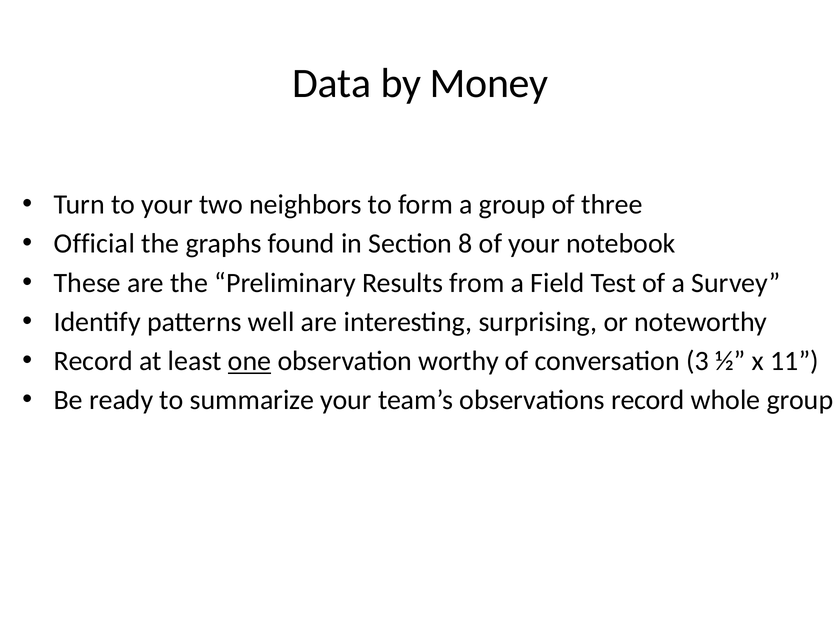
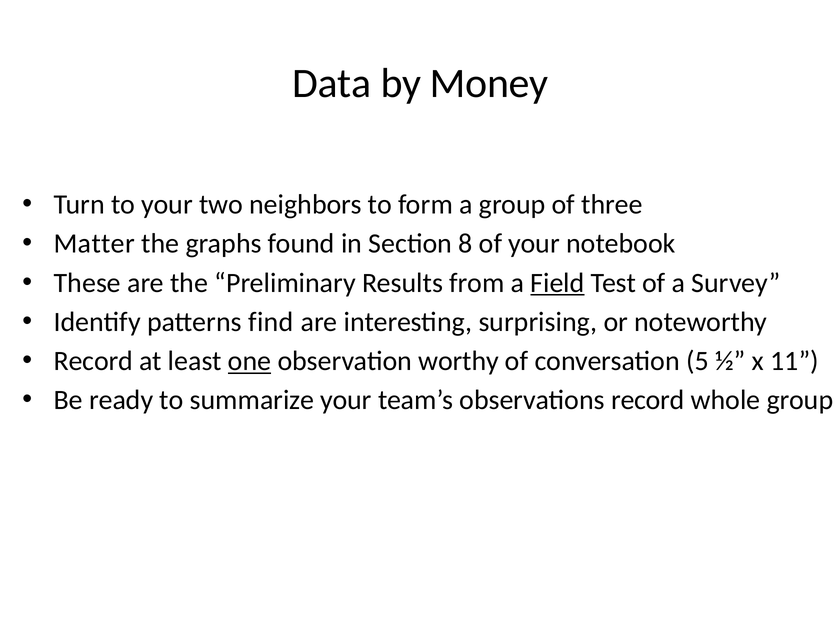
Official: Official -> Matter (94, 244)
Field underline: none -> present (557, 283)
well: well -> find (271, 322)
3: 3 -> 5 (697, 361)
